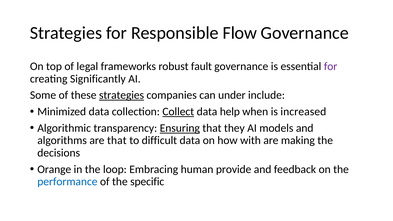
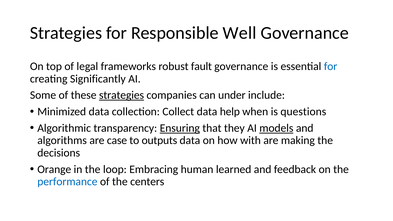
Flow: Flow -> Well (240, 33)
for colour: purple -> blue (331, 66)
Collect underline: present -> none (178, 112)
increased: increased -> questions (303, 112)
models underline: none -> present (276, 128)
are that: that -> case (117, 141)
difficult: difficult -> outputs (159, 141)
provide: provide -> learned (234, 169)
specific: specific -> centers (147, 182)
